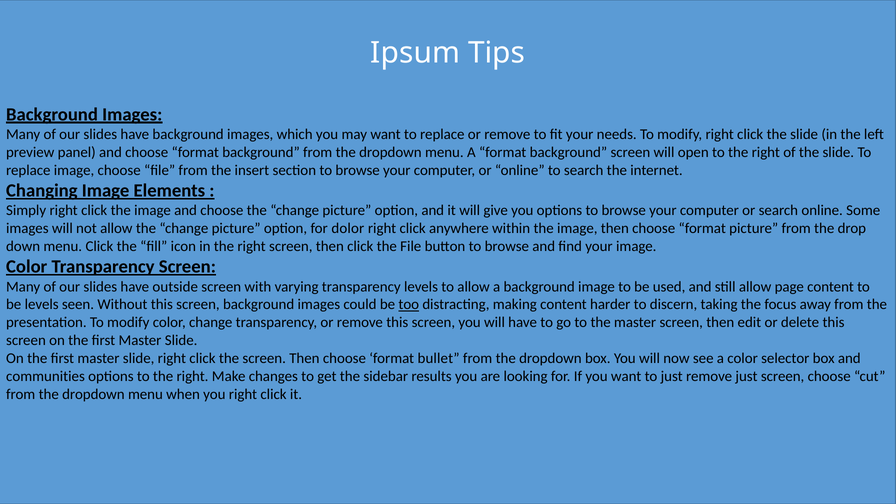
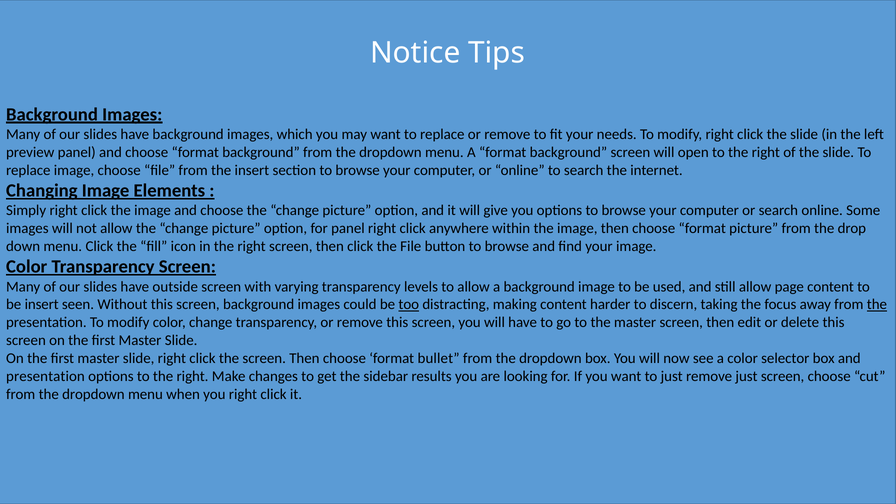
Ipsum: Ipsum -> Notice (415, 53)
for dolor: dolor -> panel (348, 228)
be levels: levels -> insert (42, 305)
the underline: none -> present (877, 305)
communities: communities -> presentation (45, 376)
